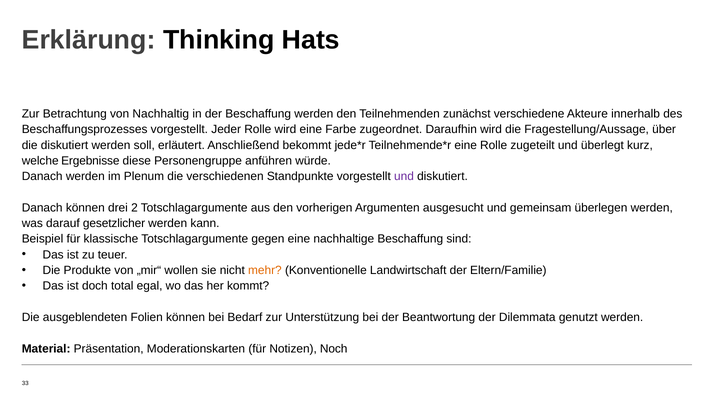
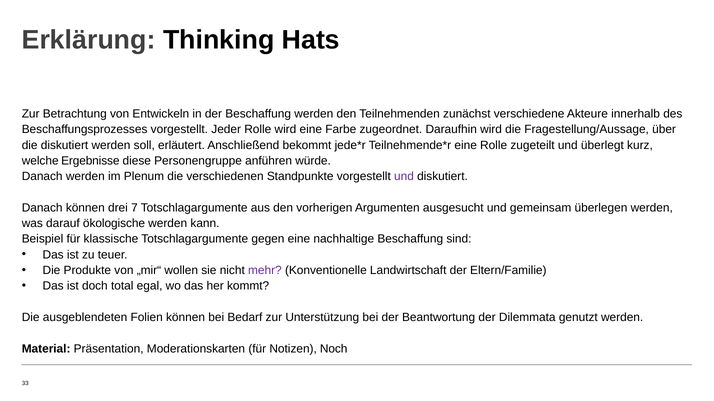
Nachhaltig: Nachhaltig -> Entwickeln (161, 114)
2: 2 -> 7 (134, 208)
gesetzlicher: gesetzlicher -> ökologische (114, 224)
mehr colour: orange -> purple (265, 271)
